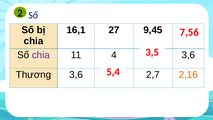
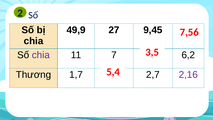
16,1: 16,1 -> 49,9 (76, 30)
4: 4 -> 7 (114, 55)
3,6: 3,6 -> 6,2 (188, 55)
Thương 3,6: 3,6 -> 1,7 (76, 75)
2,16 colour: orange -> purple (188, 75)
